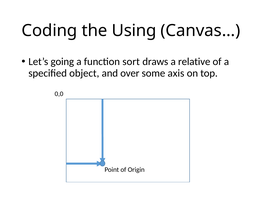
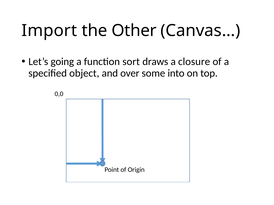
Coding: Coding -> Import (49, 31)
Using: Using -> Other (134, 31)
relative: relative -> closure (194, 62)
axis: axis -> into (176, 73)
